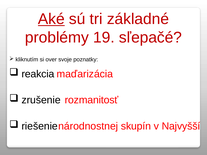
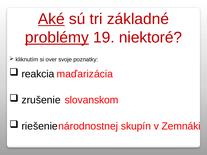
problémy underline: none -> present (57, 38)
sľepačé: sľepačé -> niektoré (150, 38)
rozmanitosť: rozmanitosť -> slovanskom (92, 100)
Najvyšší: Najvyšší -> Zemnáki (181, 126)
